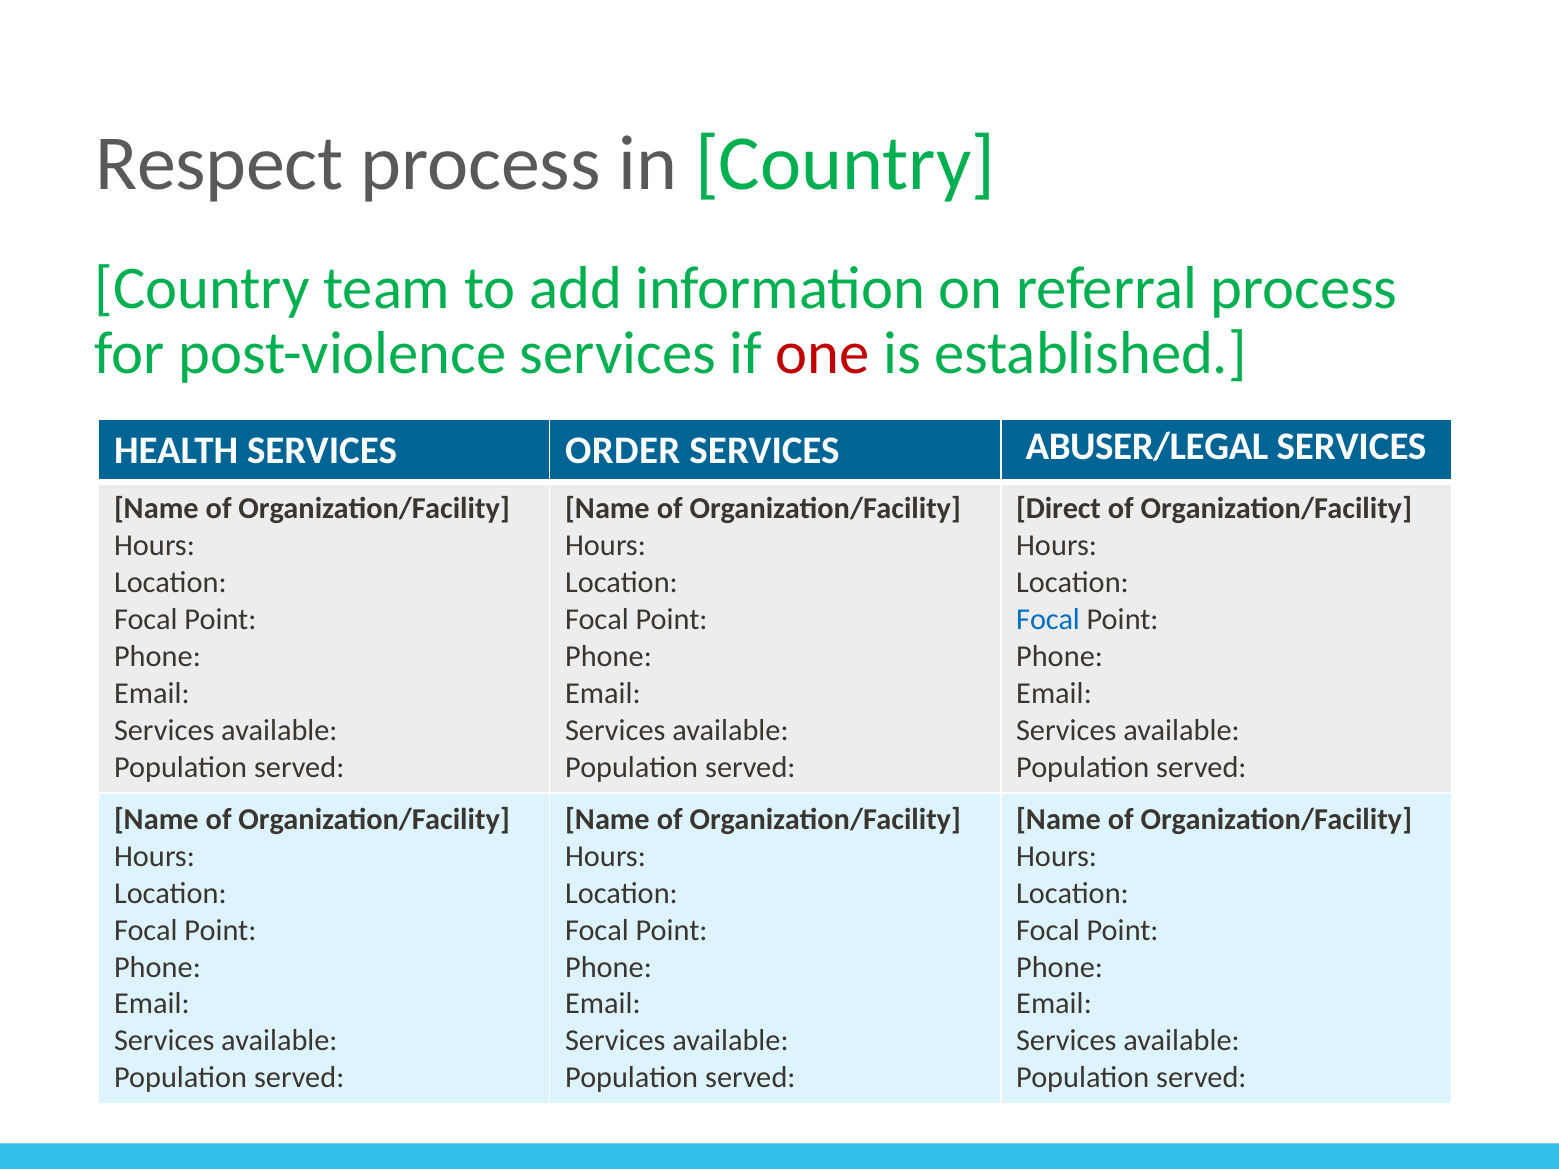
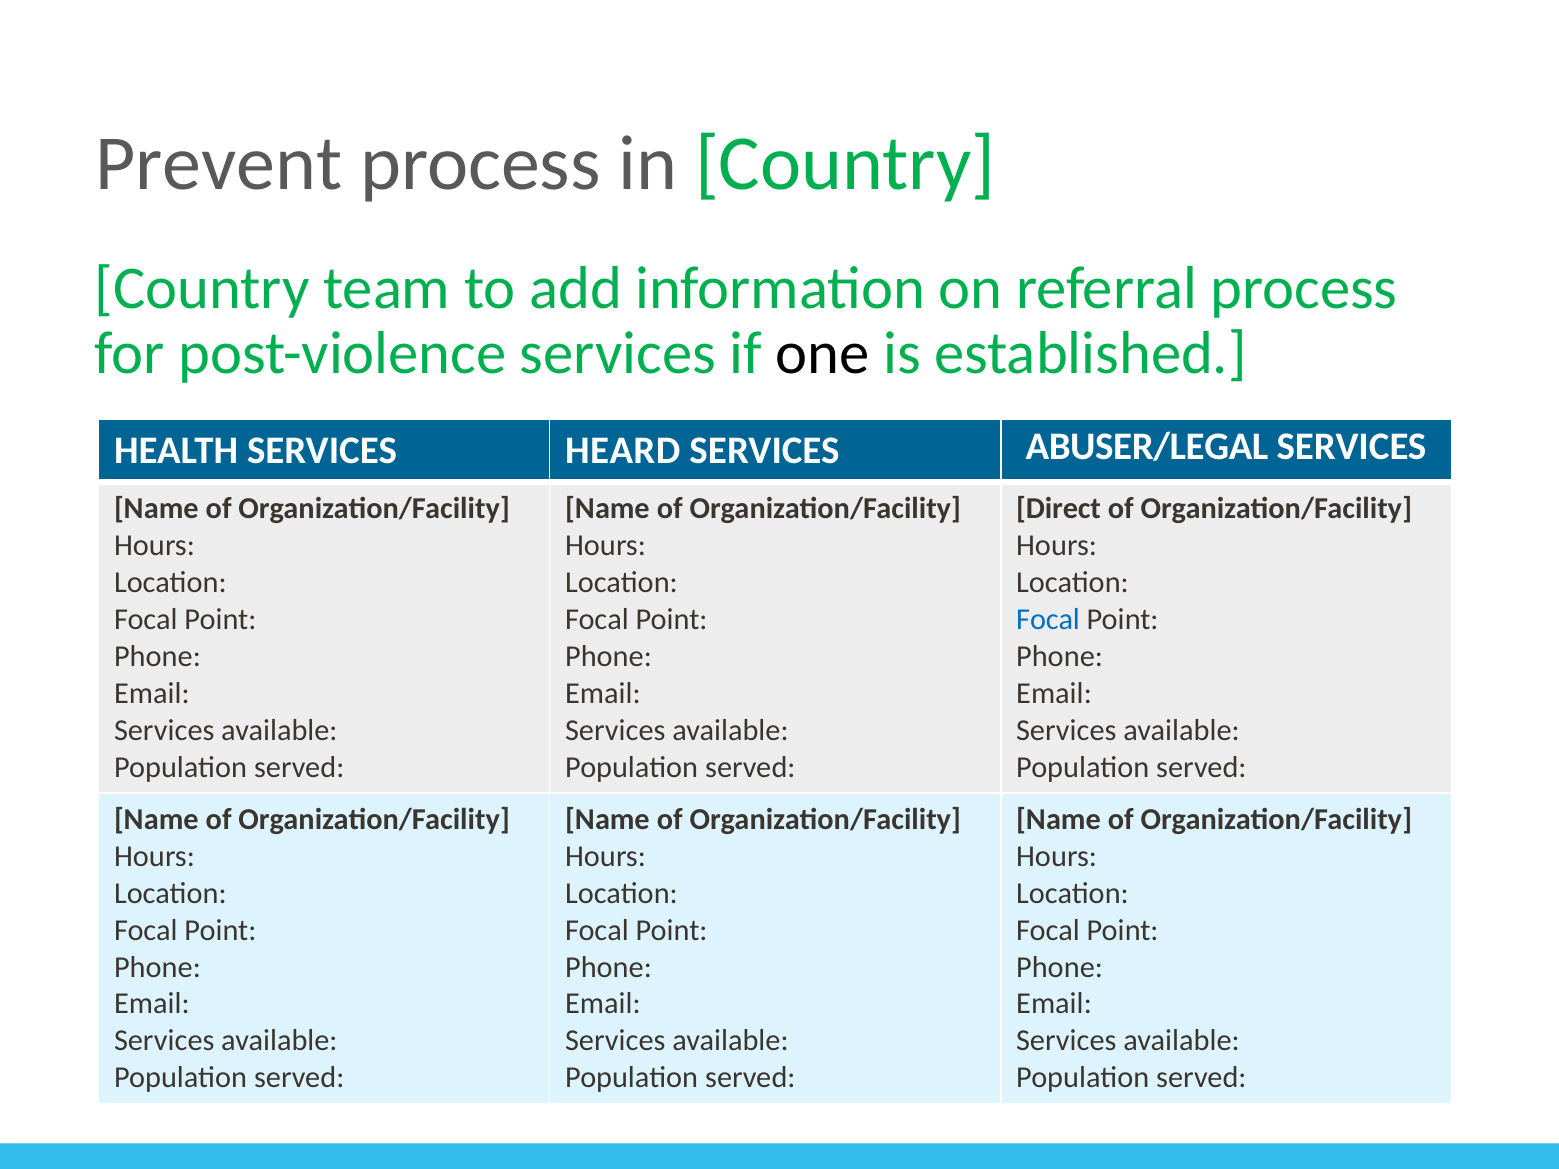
Respect: Respect -> Prevent (219, 164)
one colour: red -> black (823, 353)
ORDER: ORDER -> HEARD (623, 451)
